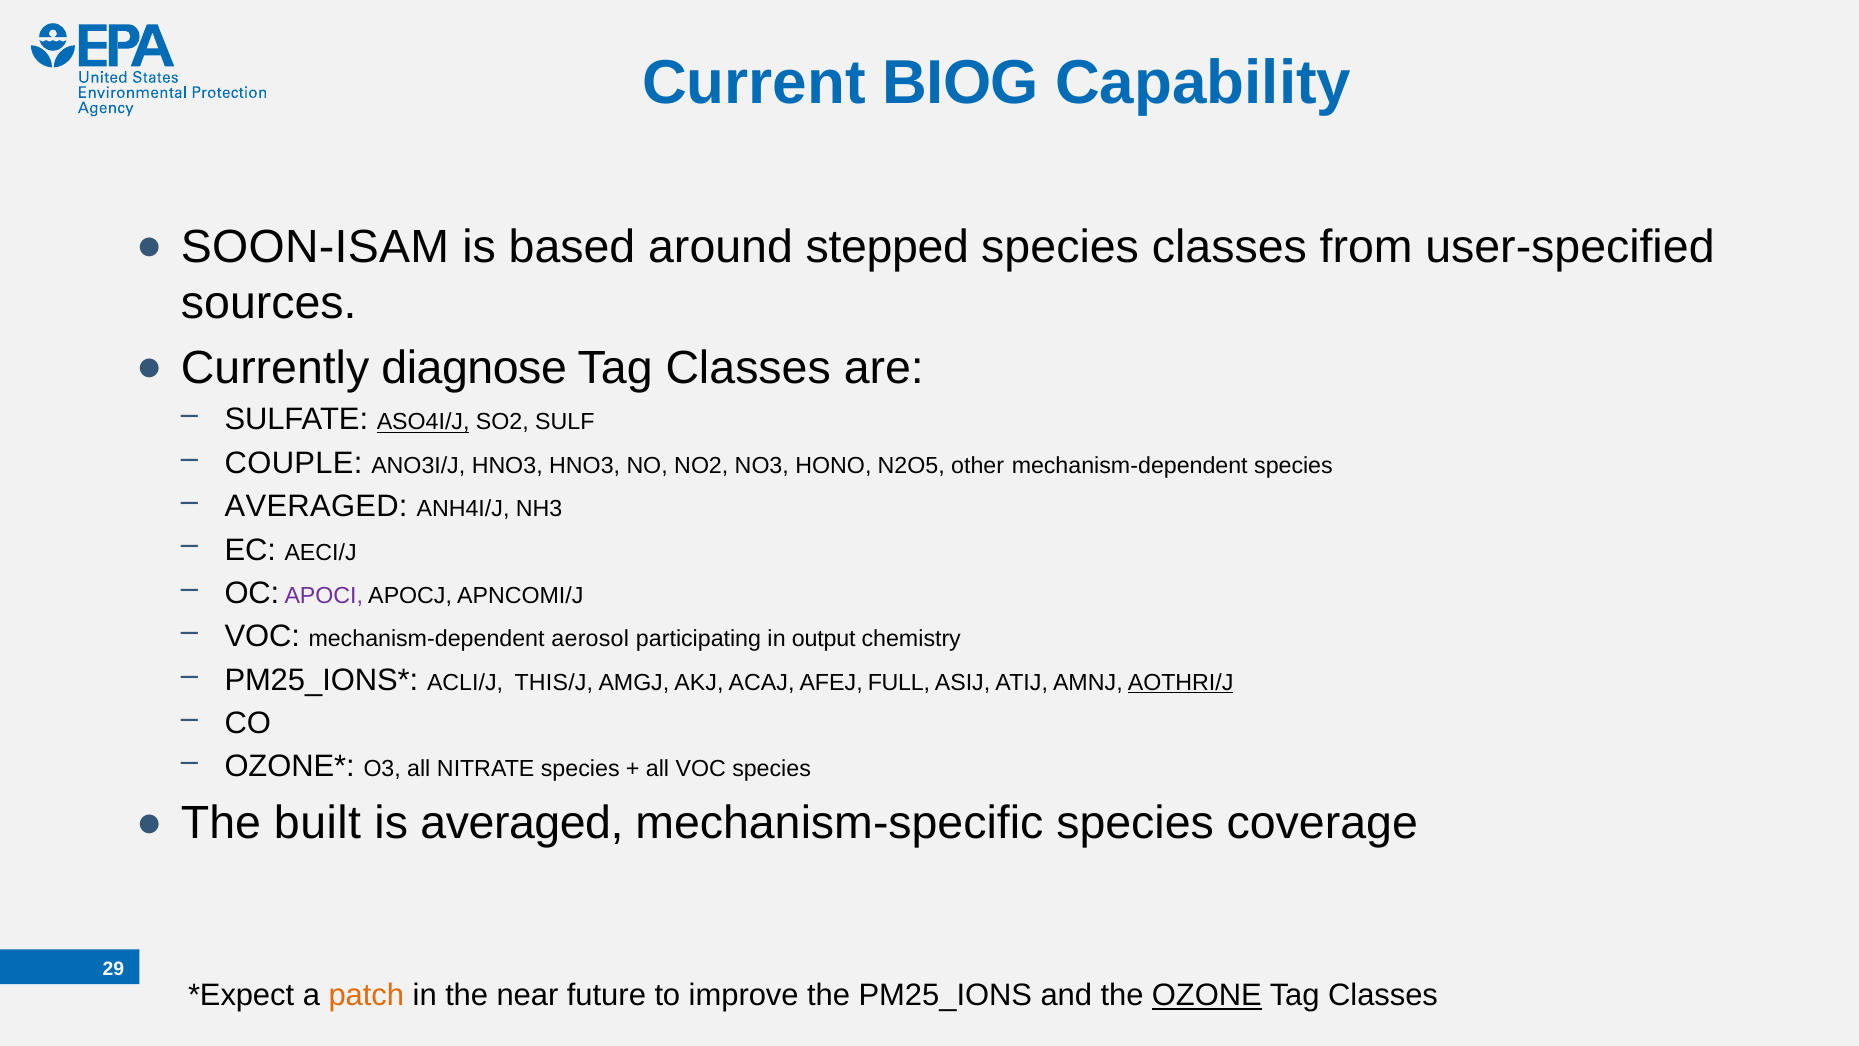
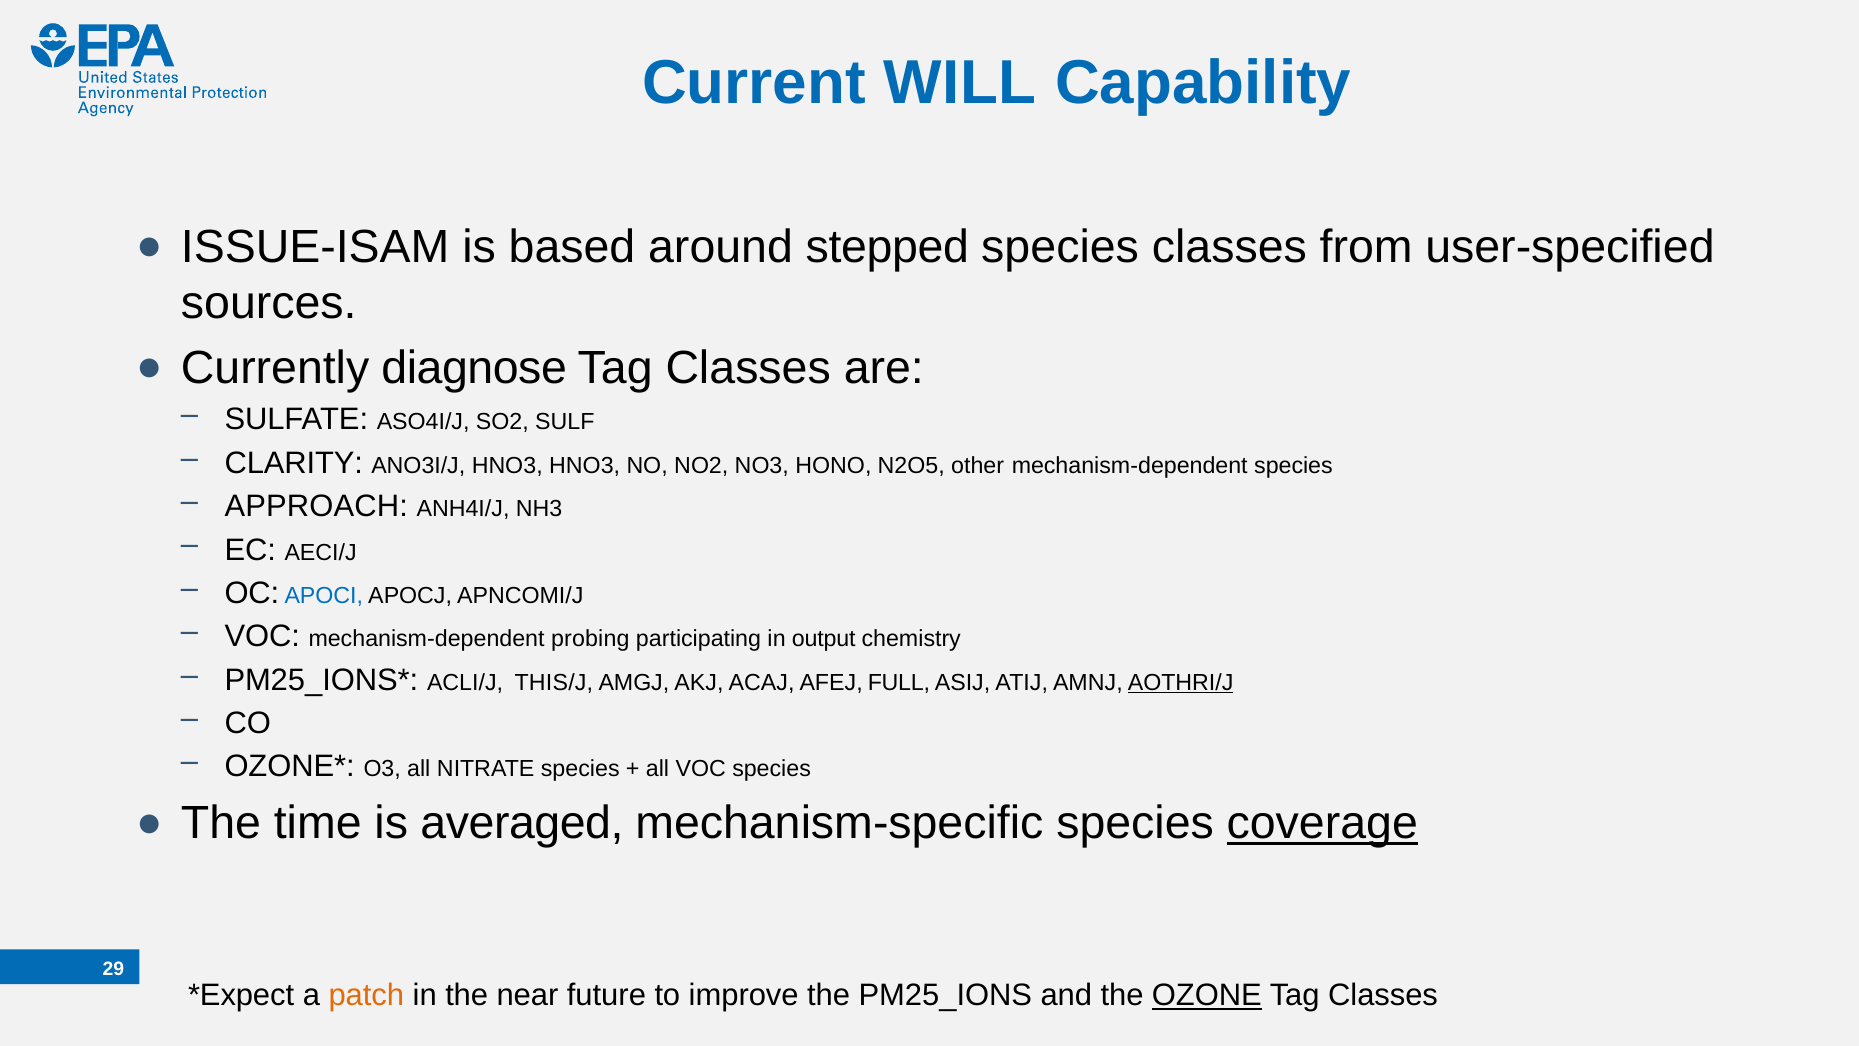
BIOG: BIOG -> WILL (960, 83)
SOON-ISAM: SOON-ISAM -> ISSUE-ISAM (315, 247)
ASO4I/J underline: present -> none (423, 422)
COUPLE: COUPLE -> CLARITY (294, 463)
AVERAGED: AVERAGED -> APPROACH (316, 506)
APOCI colour: purple -> blue (324, 596)
aerosol: aerosol -> probing (590, 639)
built: built -> time (318, 823)
coverage underline: none -> present (1322, 823)
